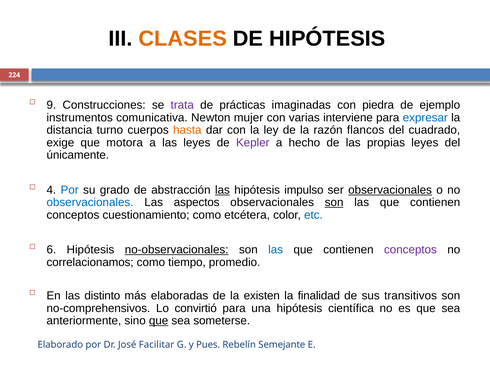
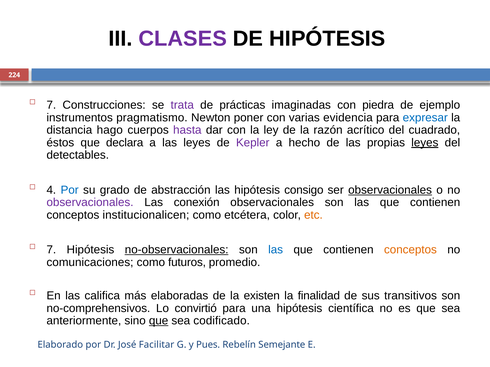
CLASES colour: orange -> purple (183, 39)
9: 9 -> 7 (51, 105)
comunicativa: comunicativa -> pragmatismo (152, 118)
mujer: mujer -> poner (249, 118)
interviene: interviene -> evidencia (348, 118)
turno: turno -> hago (110, 130)
hasta colour: orange -> purple (187, 130)
flancos: flancos -> acrítico (366, 130)
exige: exige -> éstos (60, 143)
motora: motora -> declara (125, 143)
leyes underline: none -> present (425, 143)
únicamente: únicamente -> detectables (78, 155)
las underline: present -> none (222, 190)
impulso: impulso -> consigo (304, 190)
observacionales colour: blue -> purple (90, 203)
aspectos: aspectos -> conexión (197, 203)
son underline: present -> none (334, 203)
cuestionamiento: cuestionamiento -> institucionalicen (146, 215)
etc colour: blue -> orange (313, 215)
6: 6 -> 7 (51, 250)
conceptos colour: purple -> orange (410, 250)
correlacionamos: correlacionamos -> comunicaciones (90, 263)
tiempo: tiempo -> futuros (187, 263)
distinto: distinto -> califica (102, 296)
someterse: someterse -> codificado (222, 321)
